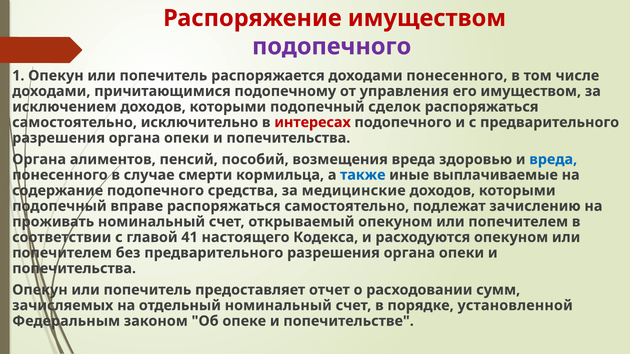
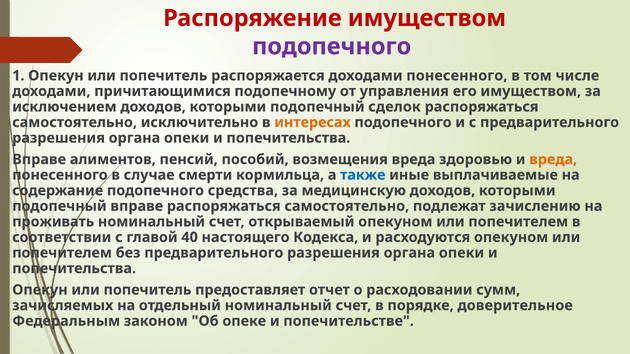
интересах colour: red -> orange (313, 122)
Органа: Органа -> Вправе (39, 160)
вреда colour: blue -> orange (553, 160)
медицинские: медицинские -> медицинскую (354, 191)
41: 41 -> 40 (190, 237)
установленной: установленной -> доверительное (515, 306)
